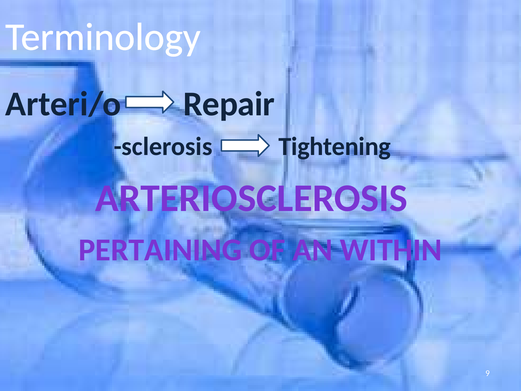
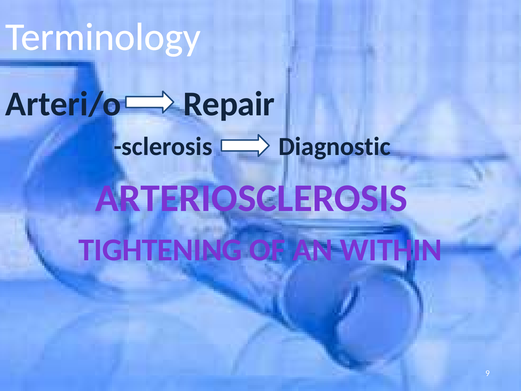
Tightening: Tightening -> Diagnostic (335, 146)
PERTAINING: PERTAINING -> TIGHTENING (160, 250)
